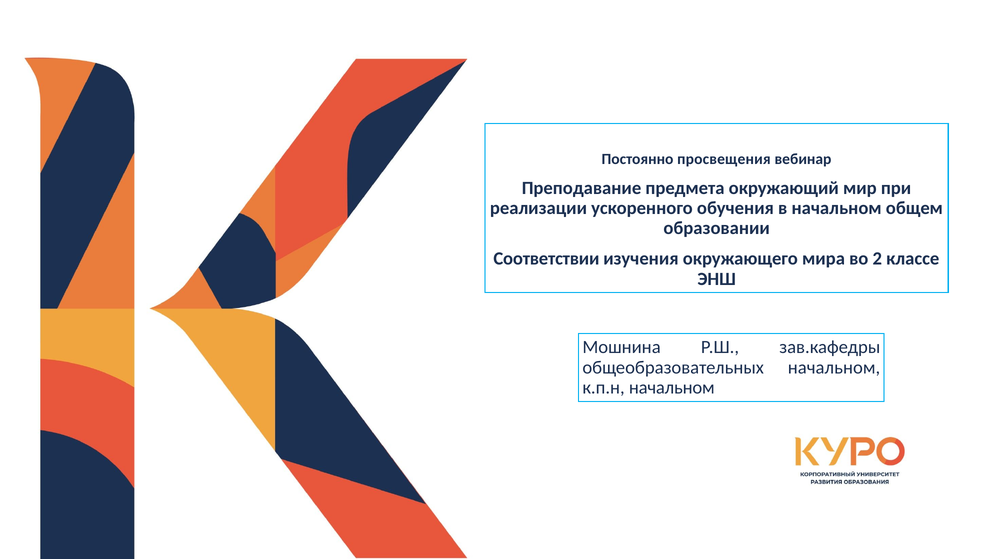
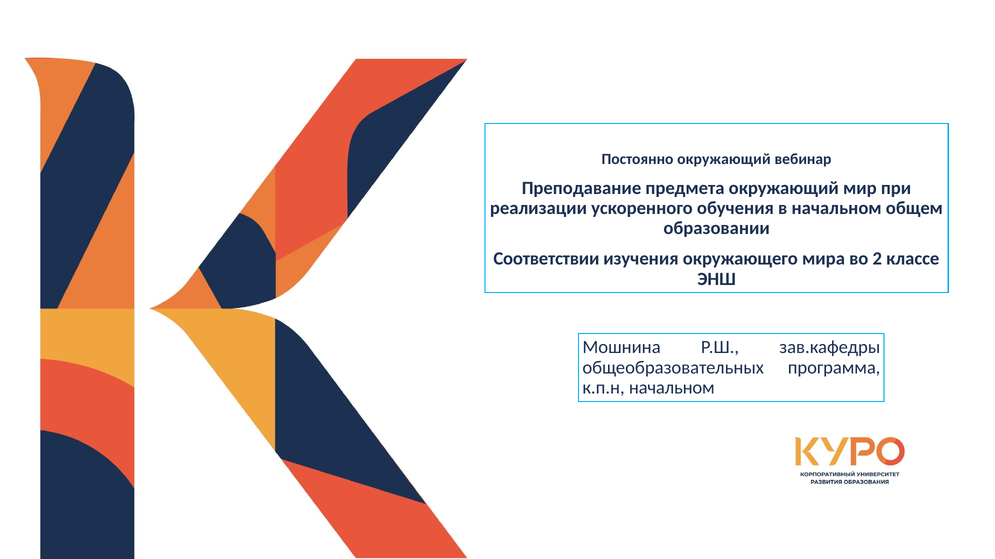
Постоянно просвещения: просвещения -> окружающий (724, 159)
общеобразовательных начальном: начальном -> программа (834, 368)
